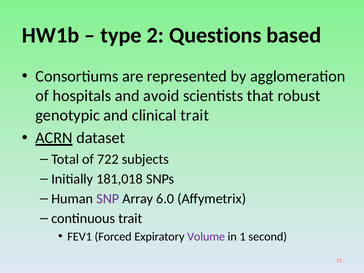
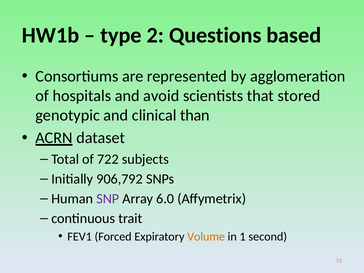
robust: robust -> stored (299, 96)
clinical trait: trait -> than (195, 115)
181,018: 181,018 -> 906,792 (120, 179)
Volume colour: purple -> orange (206, 237)
